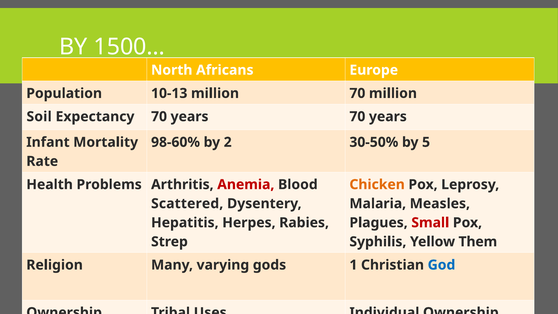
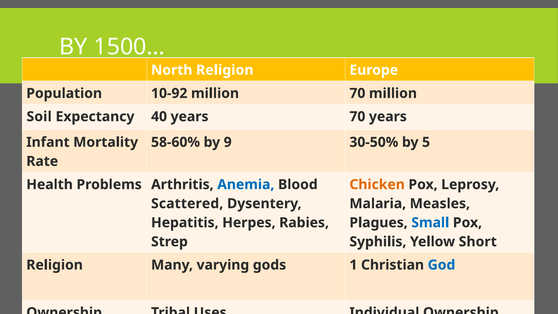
North Africans: Africans -> Religion (225, 70)
10-13: 10-13 -> 10-92 (169, 93)
Expectancy 70: 70 -> 40 (159, 117)
98-60%: 98-60% -> 58-60% (176, 142)
2: 2 -> 9 (228, 142)
Anemia colour: red -> blue (246, 184)
Small colour: red -> blue (430, 223)
Them: Them -> Short (478, 242)
